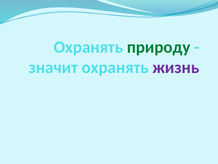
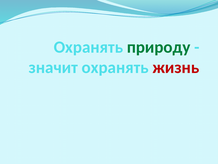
жизнь colour: purple -> red (176, 67)
